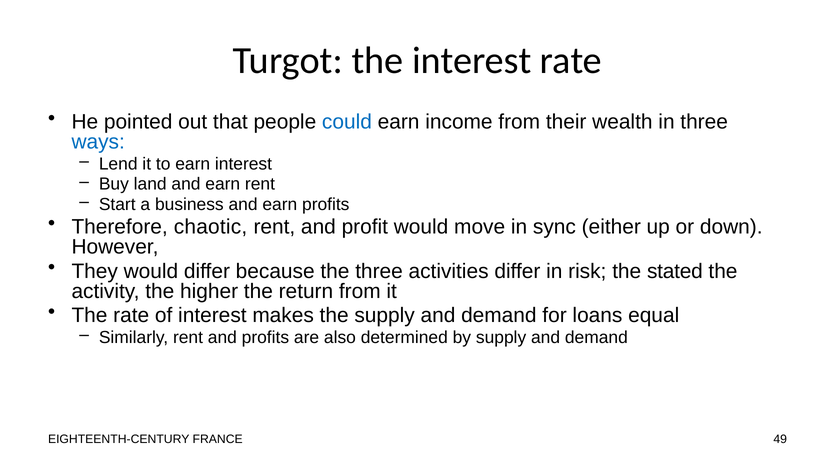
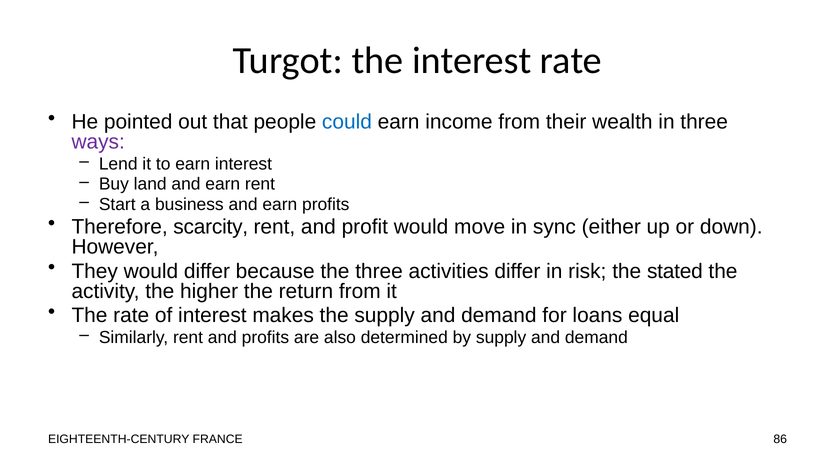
ways colour: blue -> purple (98, 142)
chaotic: chaotic -> scarcity (211, 227)
49: 49 -> 86 (780, 439)
